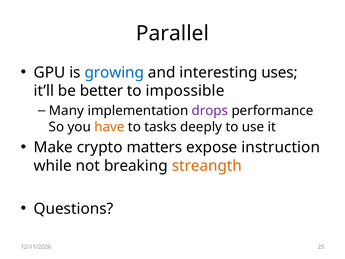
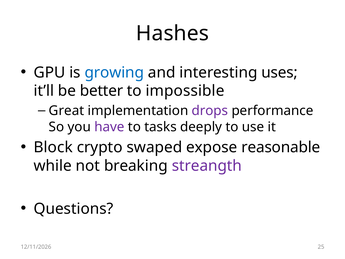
Parallel: Parallel -> Hashes (172, 33)
Many: Many -> Great (66, 111)
have colour: orange -> purple (109, 127)
Make: Make -> Block (53, 147)
matters: matters -> swaped (154, 147)
instruction: instruction -> reasonable (281, 147)
streangth colour: orange -> purple (207, 166)
